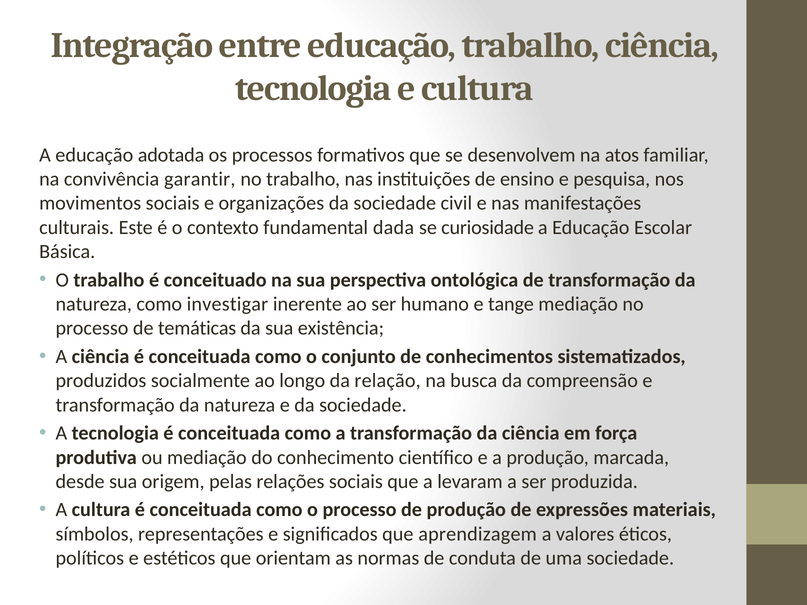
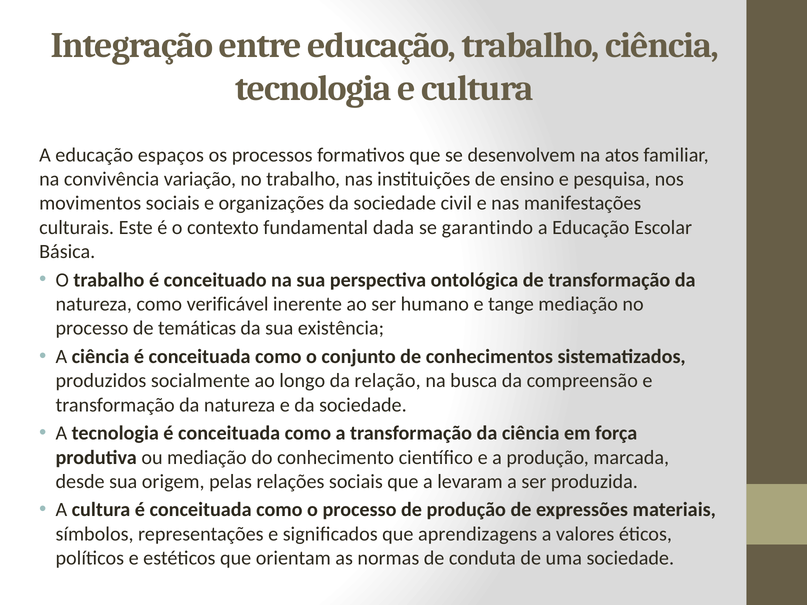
adotada: adotada -> espaços (171, 155)
garantir: garantir -> variação (200, 179)
curiosidade: curiosidade -> garantindo (487, 228)
investigar: investigar -> verificável (228, 304)
aprendizagem: aprendizagem -> aprendizagens (478, 534)
